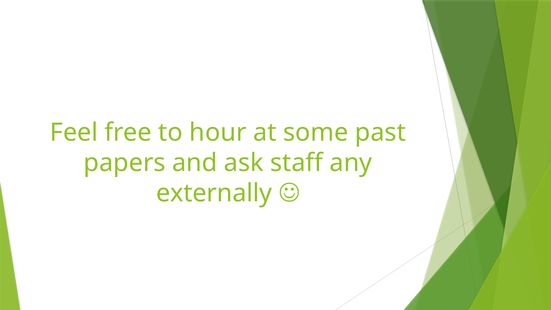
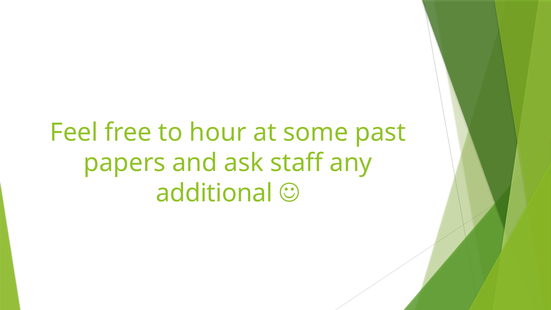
externally: externally -> additional (214, 193)
